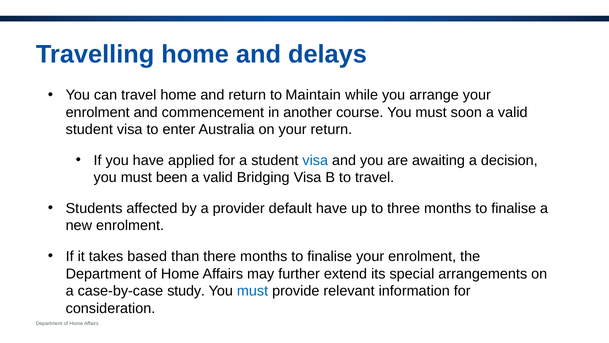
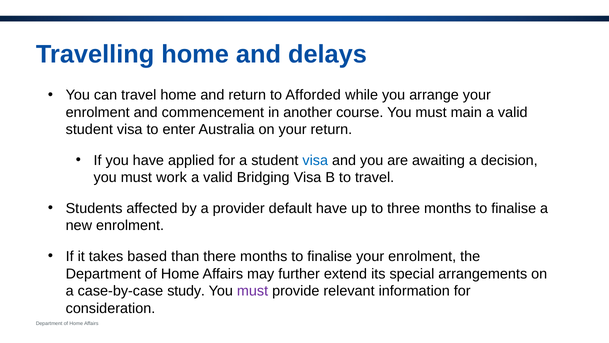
Maintain: Maintain -> Afforded (313, 95)
soon: soon -> main (466, 112)
been: been -> work (172, 178)
must colour: blue -> purple (253, 291)
